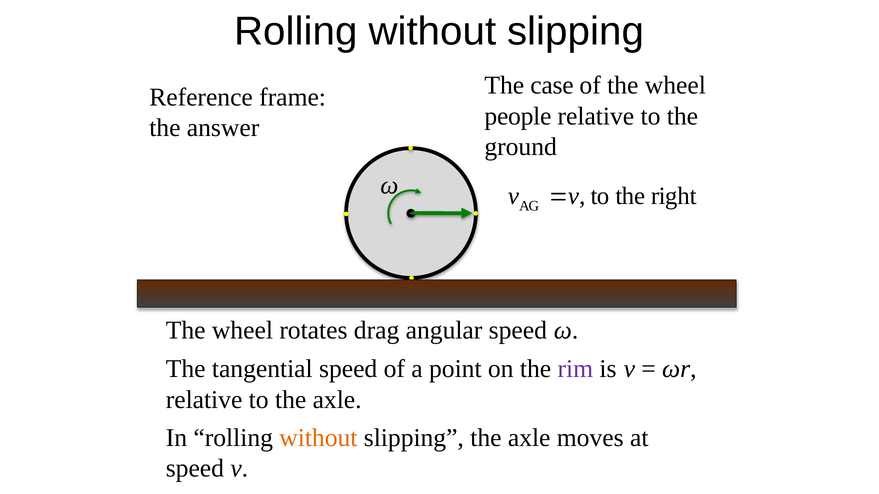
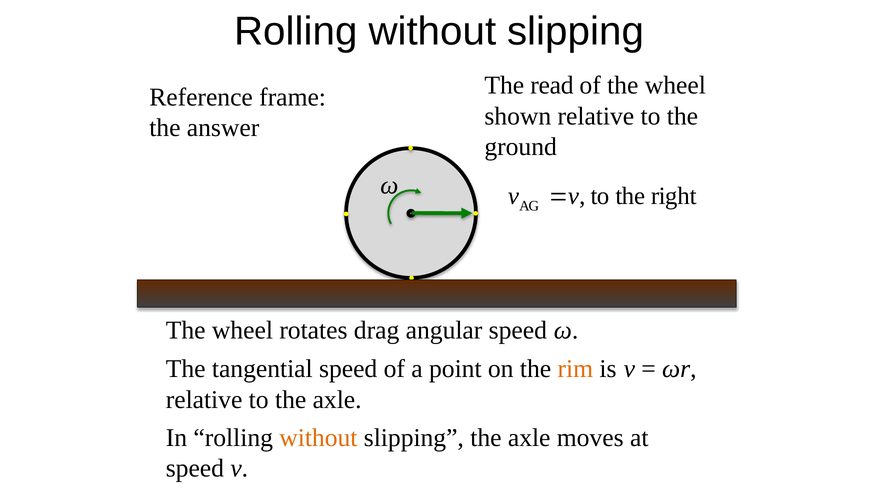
case: case -> read (552, 85)
people: people -> shown (518, 116)
rim colour: purple -> orange (575, 369)
